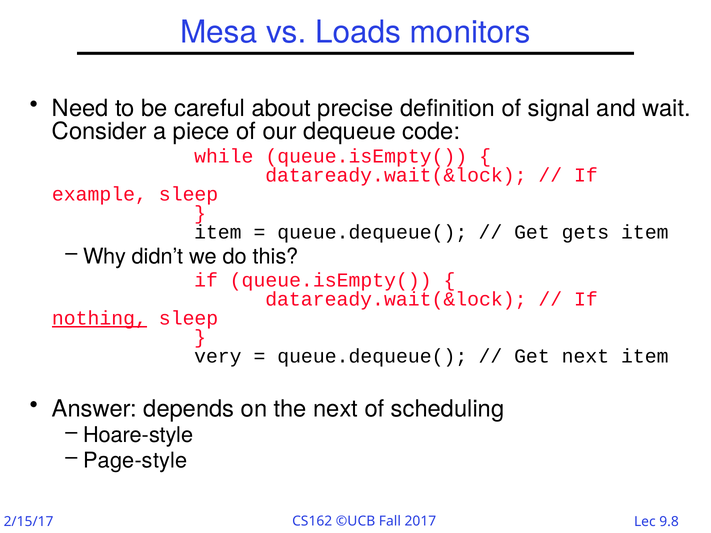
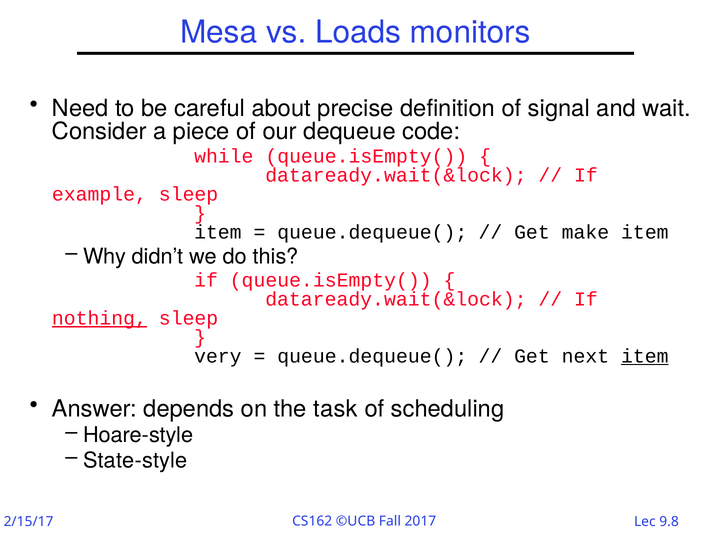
gets: gets -> make (585, 232)
item underline: none -> present (645, 356)
the next: next -> task (336, 409)
Page-style: Page-style -> State-style (135, 461)
